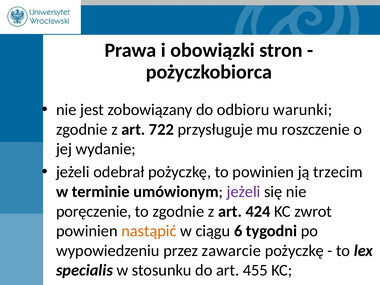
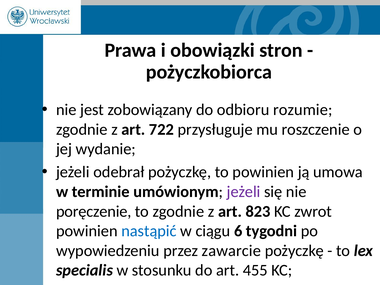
warunki: warunki -> rozumie (303, 110)
trzecim: trzecim -> umowa (338, 172)
424: 424 -> 823 (258, 211)
nastąpić colour: orange -> blue (149, 231)
